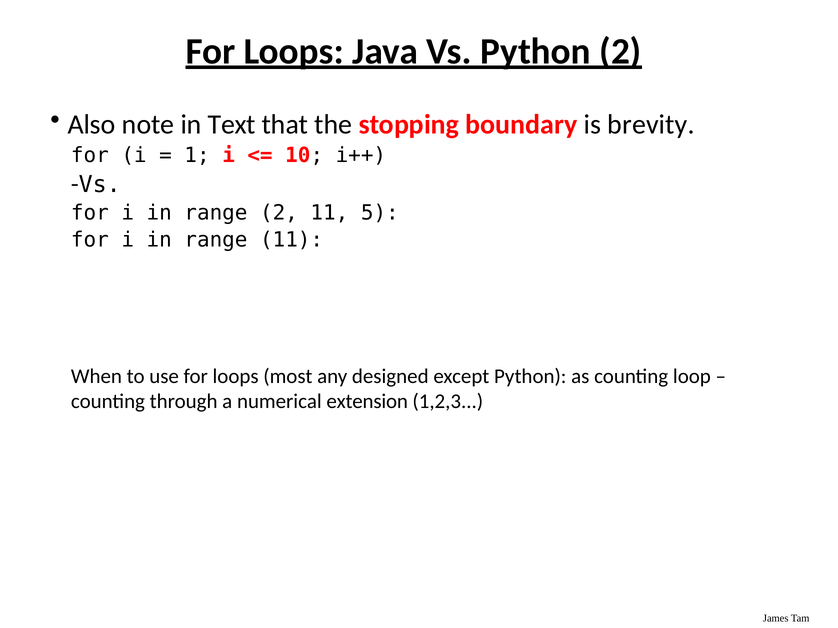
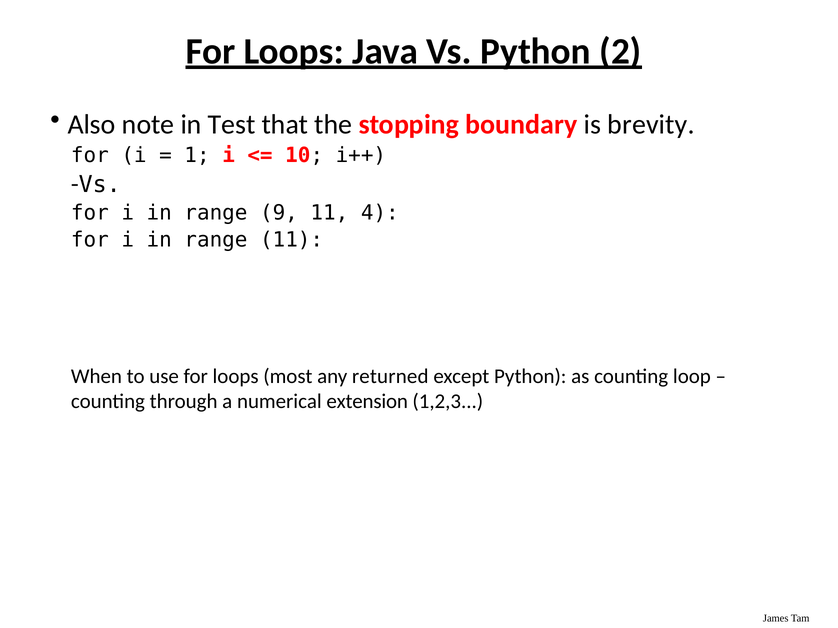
Text: Text -> Test (232, 124)
range 2: 2 -> 9 (279, 213)
5: 5 -> 4 (380, 213)
designed: designed -> returned (390, 376)
